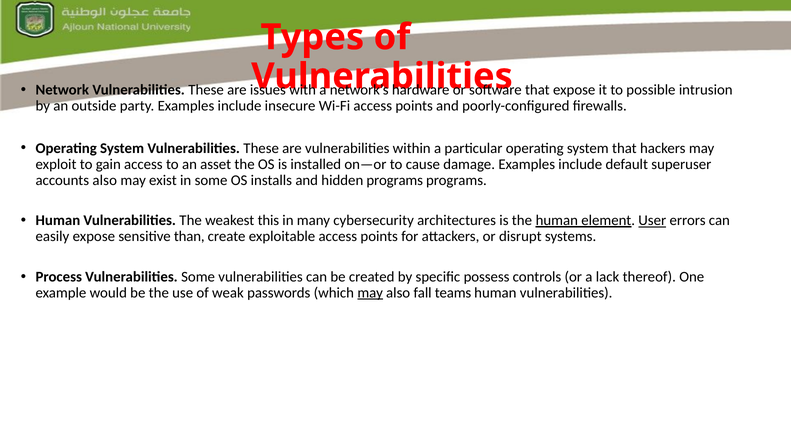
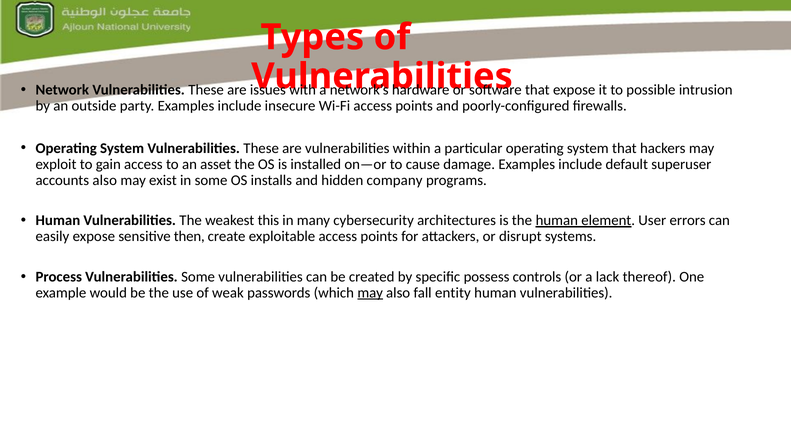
hidden programs: programs -> company (395, 180)
User underline: present -> none (652, 220)
than: than -> then (189, 236)
teams: teams -> entity (453, 293)
